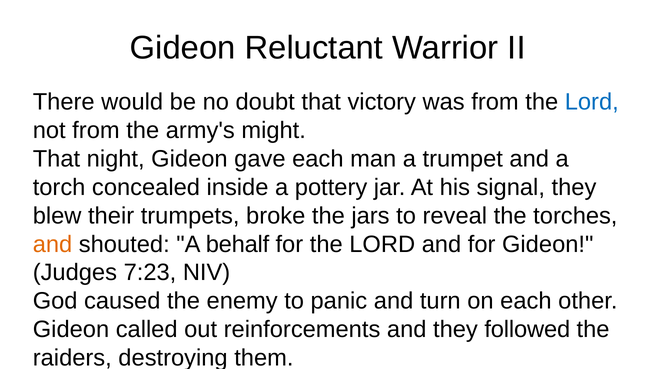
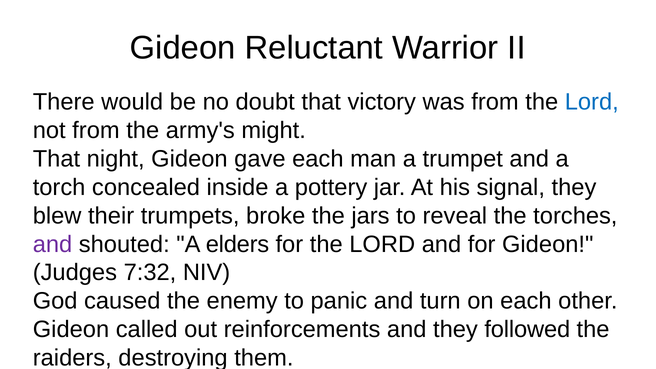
and colour: orange -> purple (53, 244)
behalf: behalf -> elders (237, 244)
7:23: 7:23 -> 7:32 (150, 273)
